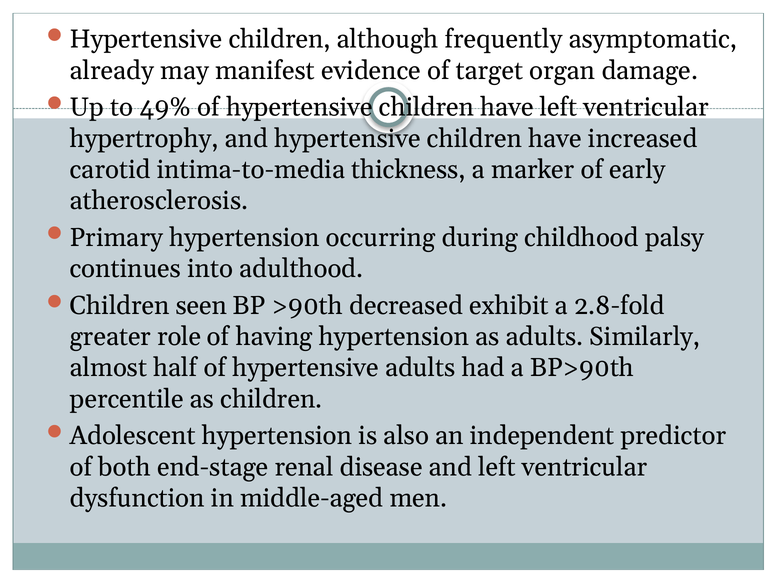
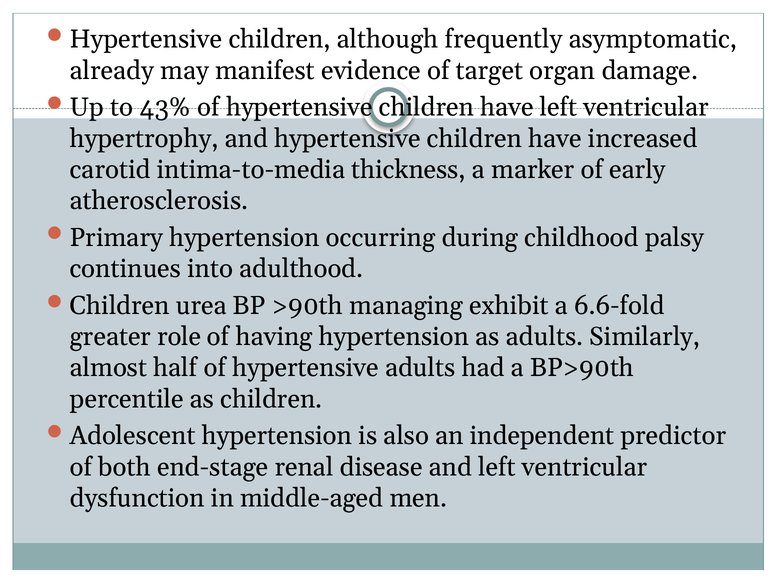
49%: 49% -> 43% (165, 107)
seen: seen -> urea (201, 306)
decreased: decreased -> managing (406, 306)
2.8-fold: 2.8-fold -> 6.6-fold (619, 306)
